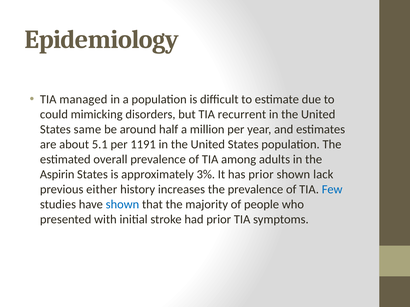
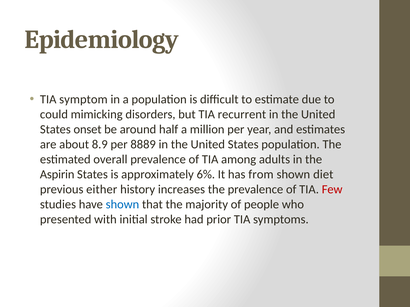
managed: managed -> symptom (83, 100)
same: same -> onset (88, 130)
5.1: 5.1 -> 8.9 (100, 145)
1191: 1191 -> 8889 (143, 145)
3%: 3% -> 6% (206, 175)
has prior: prior -> from (261, 175)
lack: lack -> diet (323, 175)
Few colour: blue -> red (332, 190)
